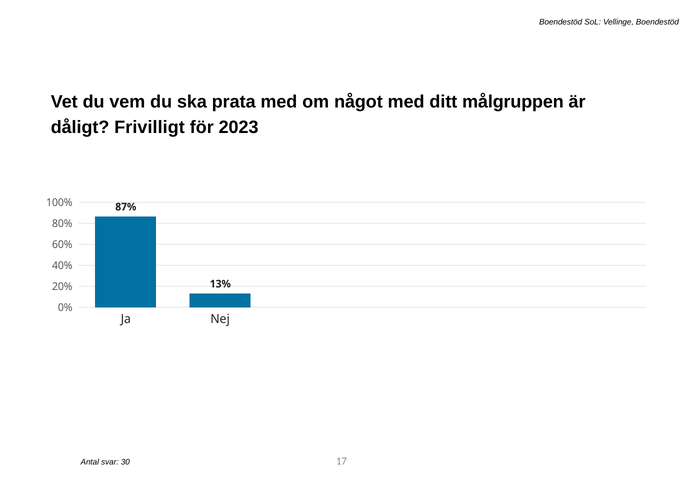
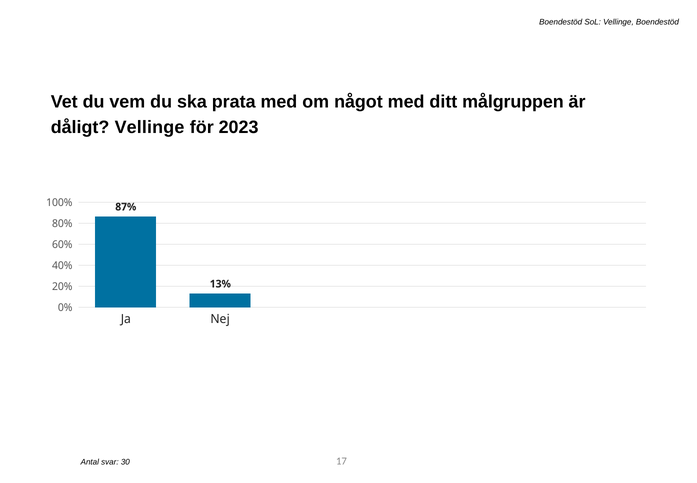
dåligt Frivilligt: Frivilligt -> Vellinge (149, 127)
